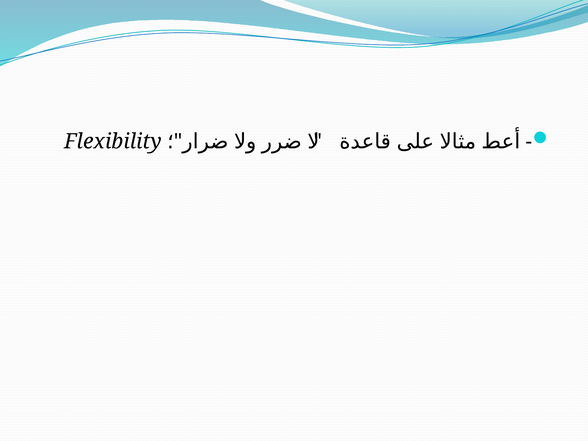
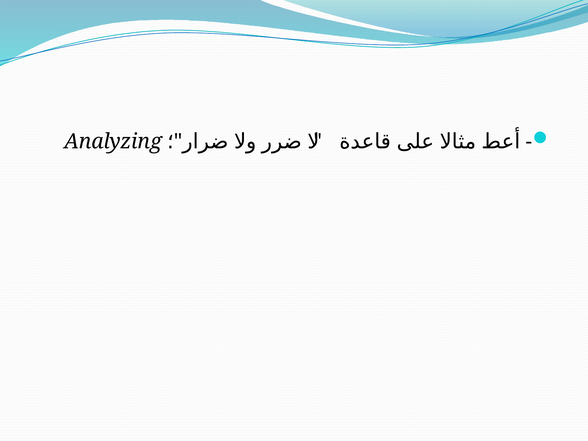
Flexibility: Flexibility -> Analyzing (113, 142)
